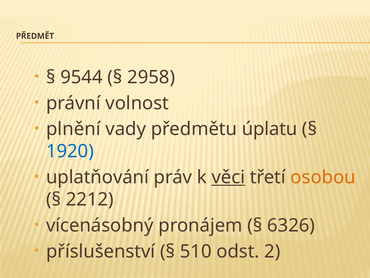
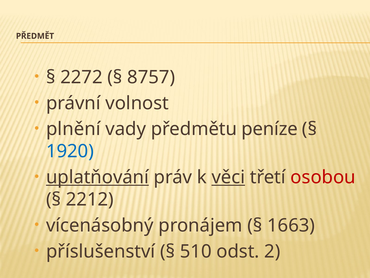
9544: 9544 -> 2272 (81, 77)
2958: 2958 -> 8757 (151, 77)
úplatu: úplatu -> peníze (270, 129)
uplatňování underline: none -> present (97, 177)
osobou colour: orange -> red (323, 177)
6326: 6326 -> 1663 (291, 225)
